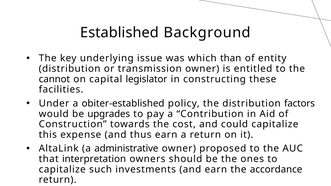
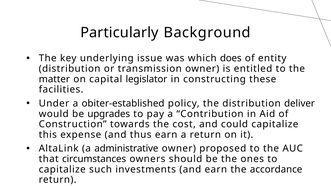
Established: Established -> Particularly (119, 33)
than: than -> does (231, 58)
cannot: cannot -> matter (54, 79)
factors: factors -> deliver (300, 104)
interpretation: interpretation -> circumstances (94, 159)
